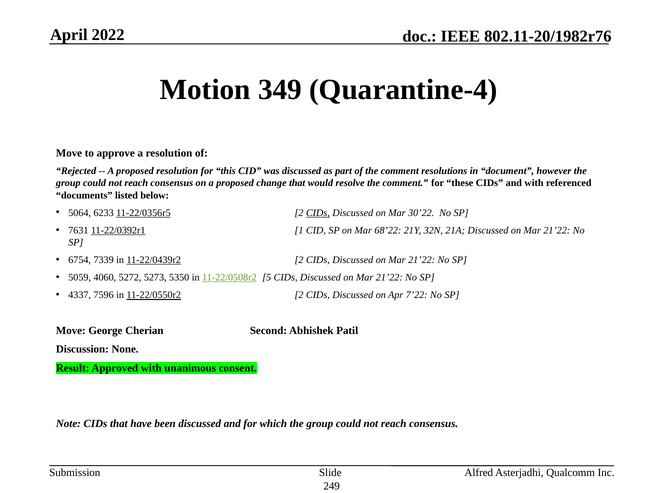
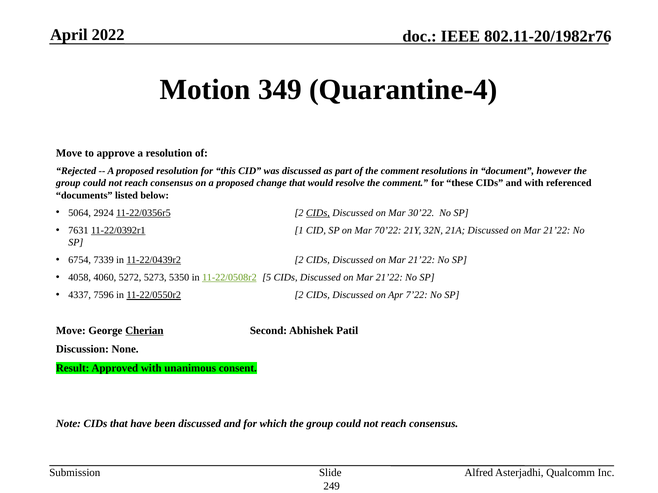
6233: 6233 -> 2924 (104, 213)
68’22: 68’22 -> 70’22 (388, 231)
5059: 5059 -> 4058 (80, 278)
Cherian underline: none -> present (144, 331)
